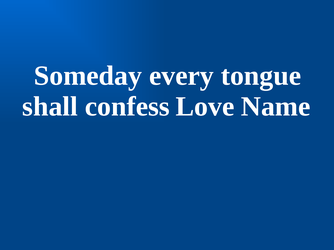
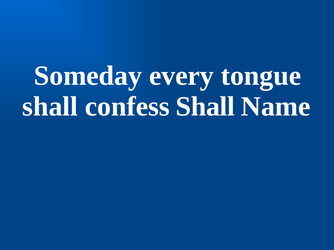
confess Love: Love -> Shall (205, 107)
